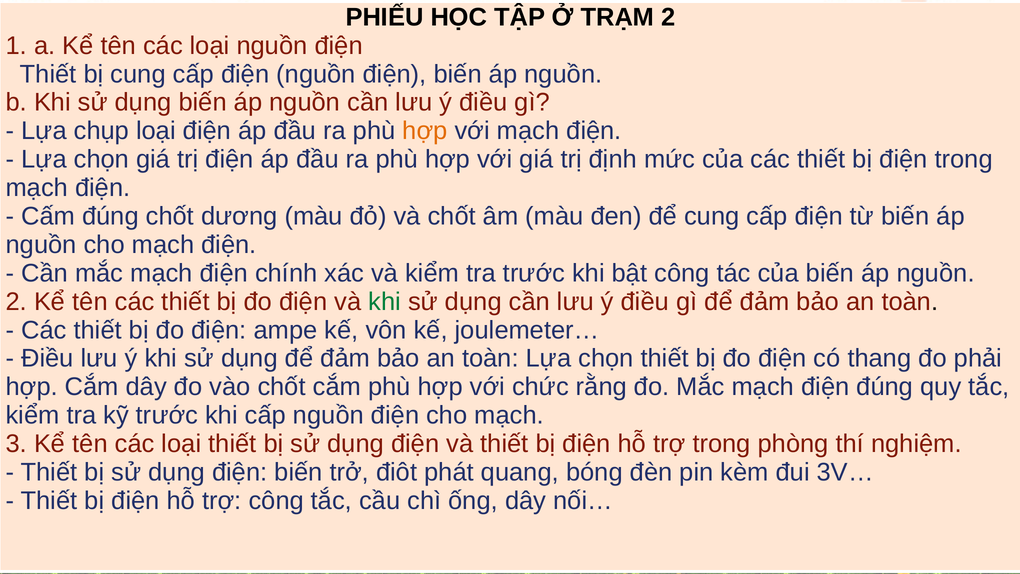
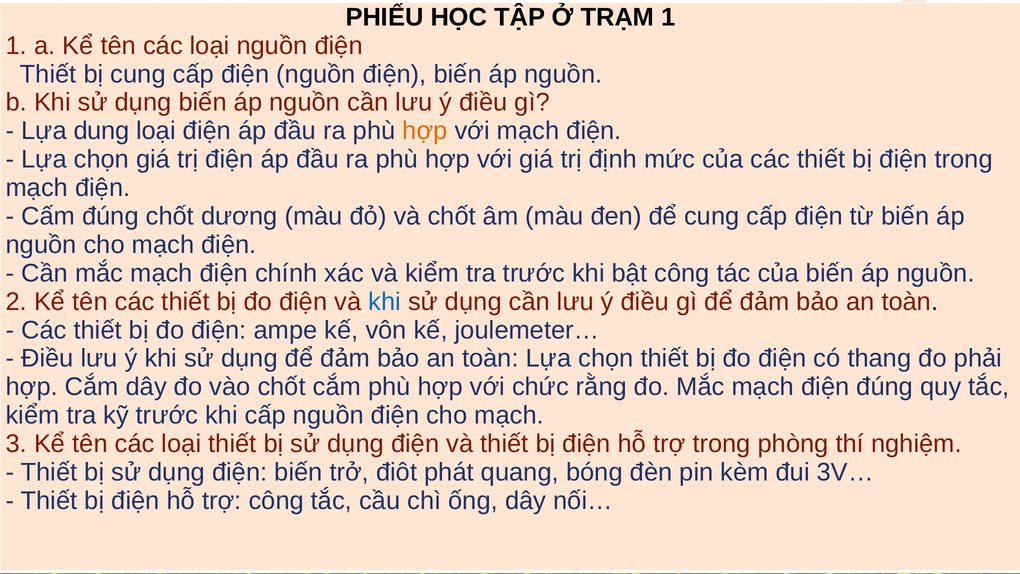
TRẠM 2: 2 -> 1 (668, 17)
chụp: chụp -> dung (102, 131)
khi colour: green -> blue (385, 302)
